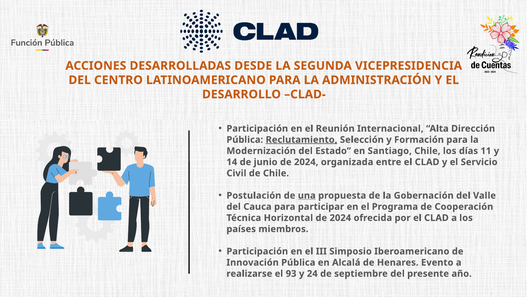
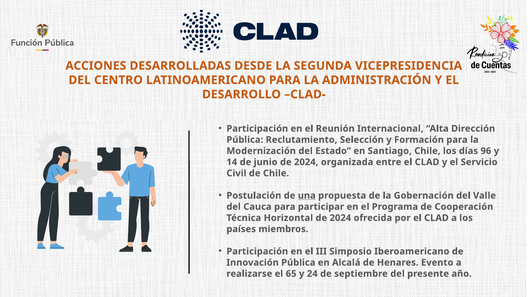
Reclutamiento underline: present -> none (302, 140)
11: 11 -> 96 (486, 151)
93: 93 -> 65 (291, 274)
